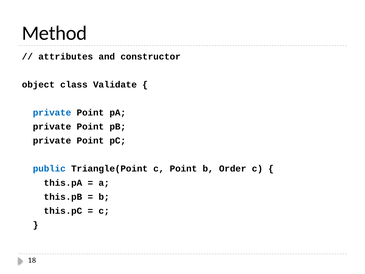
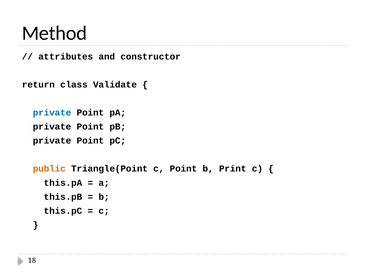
object: object -> return (38, 85)
public colour: blue -> orange (49, 169)
Order: Order -> Print (233, 169)
